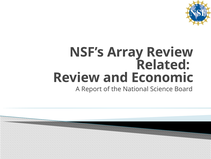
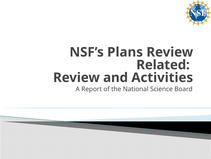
Array: Array -> Plans (125, 52)
Economic: Economic -> Activities (162, 77)
